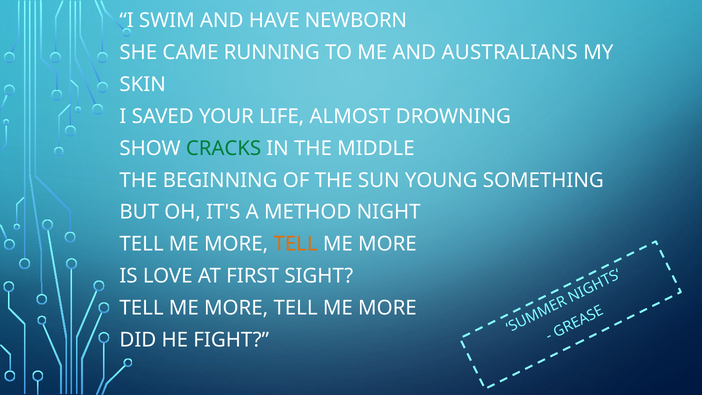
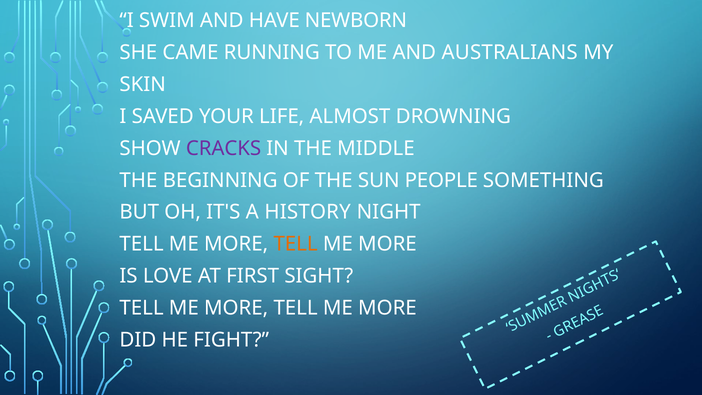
CRACKS colour: green -> purple (224, 148)
YOUNG: YOUNG -> PEOPLE (441, 180)
METHOD: METHOD -> HISTORY (308, 212)
